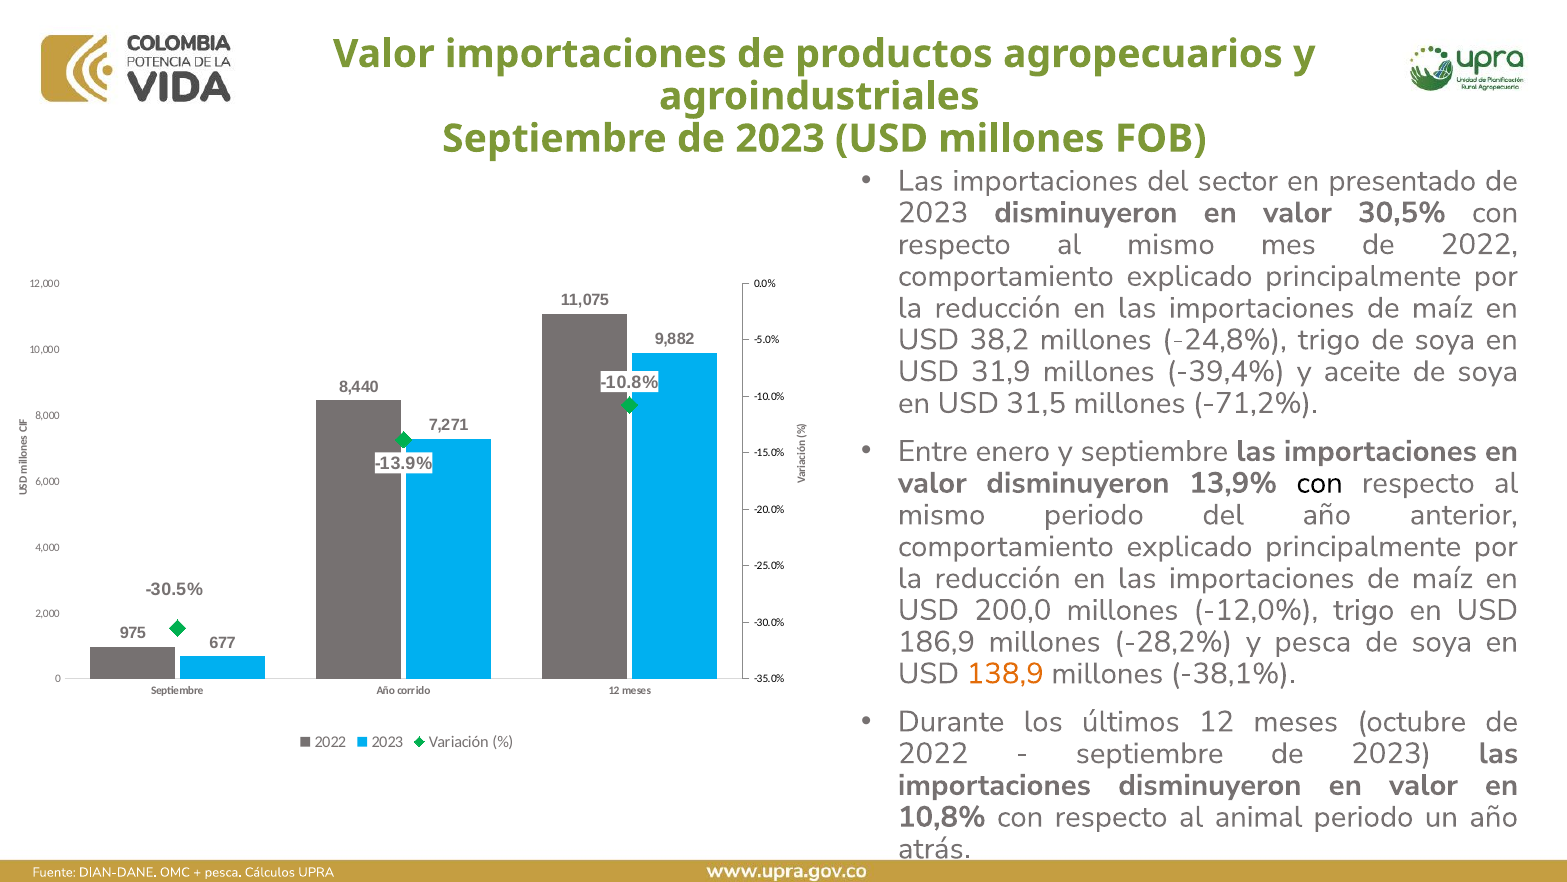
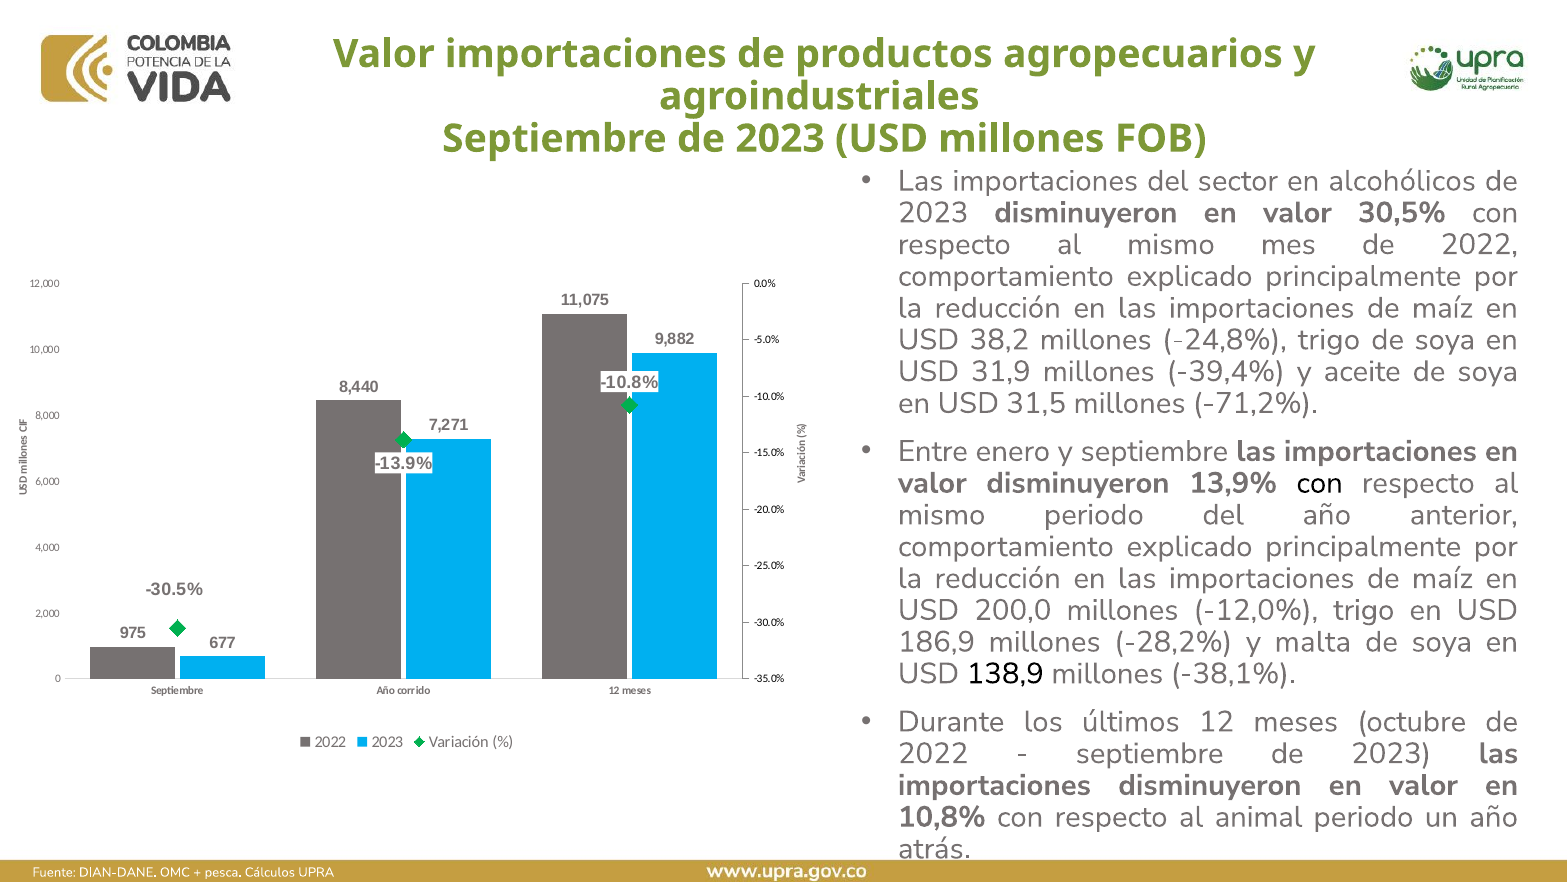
presentado: presentado -> alcohólicos (1402, 181)
y pesca: pesca -> malta (1313, 641)
138,9 colour: orange -> black (1005, 673)
